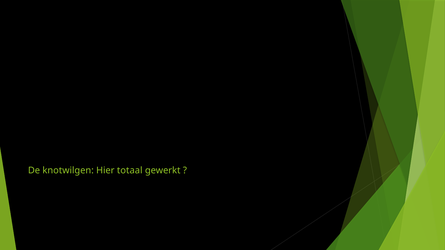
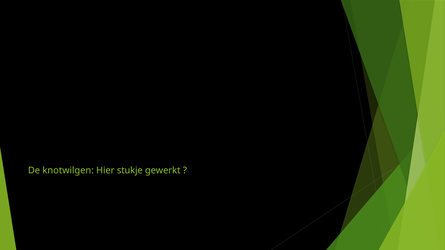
totaal: totaal -> stukje (130, 171)
